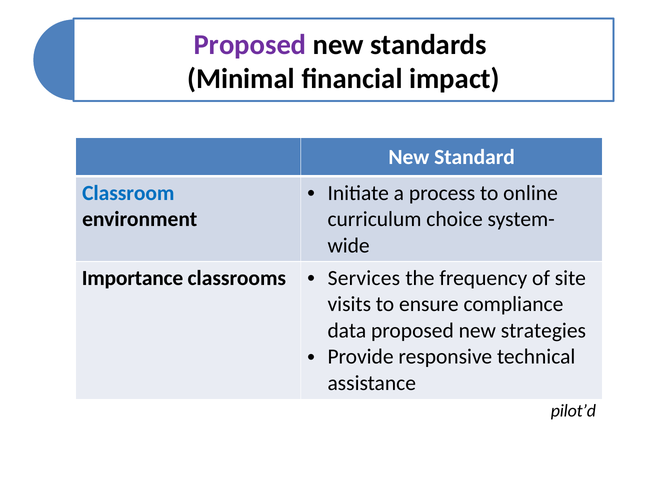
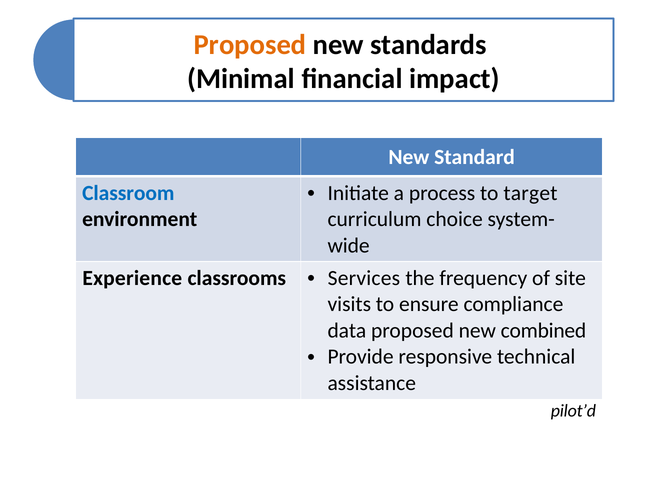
Proposed colour: purple -> orange (250, 45)
online: online -> target (530, 193)
Importance: Importance -> Experience (132, 278)
strategies: strategies -> combined (543, 330)
